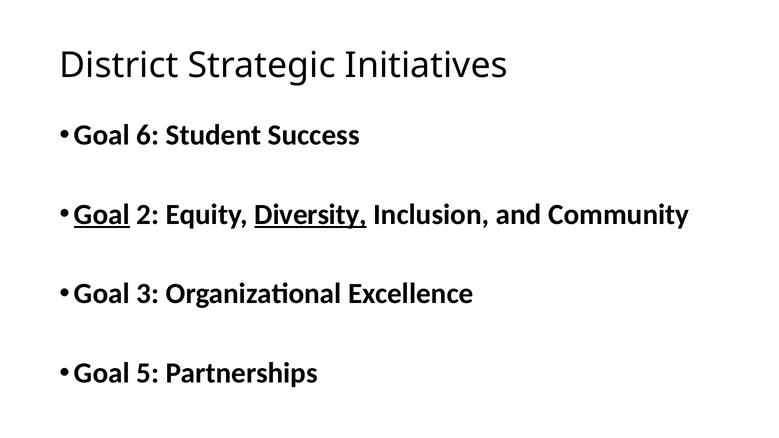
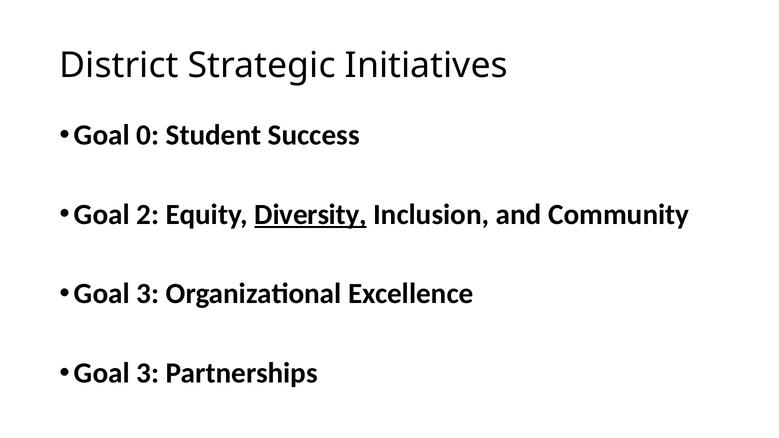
6: 6 -> 0 (148, 135)
Goal underline: present -> none (102, 214)
5: 5 -> 3 (148, 373)
